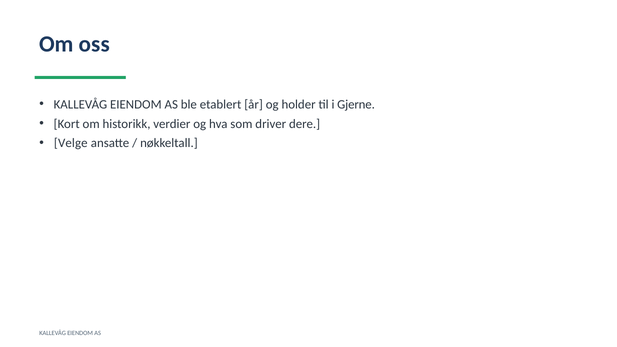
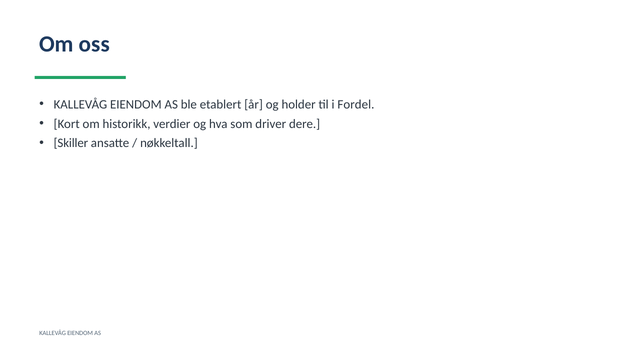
Gjerne: Gjerne -> Fordel (356, 105)
Velge: Velge -> Skiller (71, 143)
